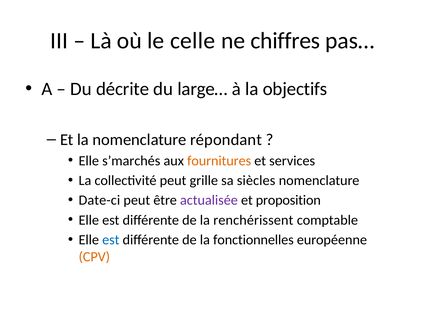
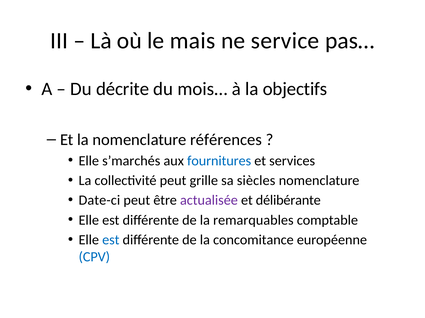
celle: celle -> mais (193, 41)
chiffres: chiffres -> service (285, 41)
large…: large… -> mois… (202, 89)
répondant: répondant -> références (226, 140)
fournitures colour: orange -> blue (219, 161)
proposition: proposition -> délibérante (288, 201)
renchérissent: renchérissent -> remarquables (253, 221)
fonctionnelles: fonctionnelles -> concomitance (253, 240)
CPV colour: orange -> blue (94, 257)
